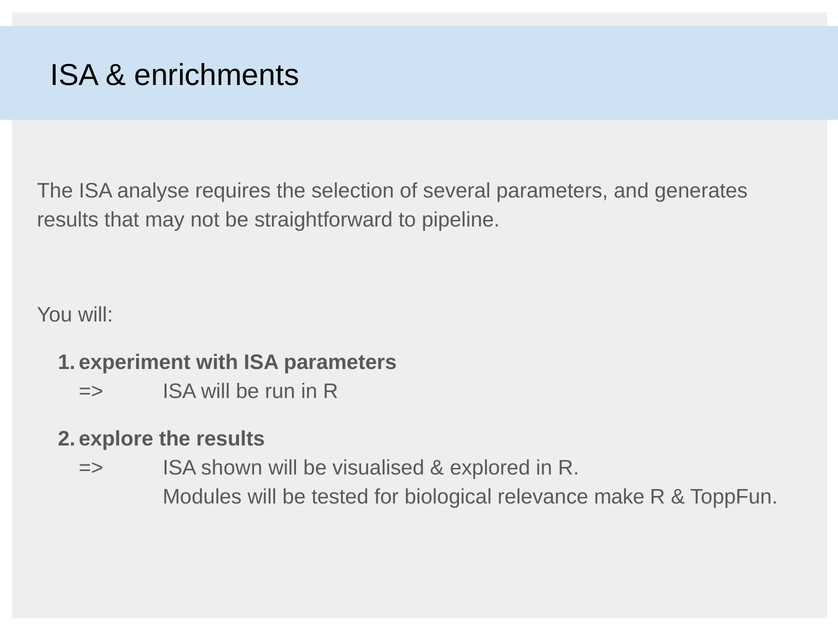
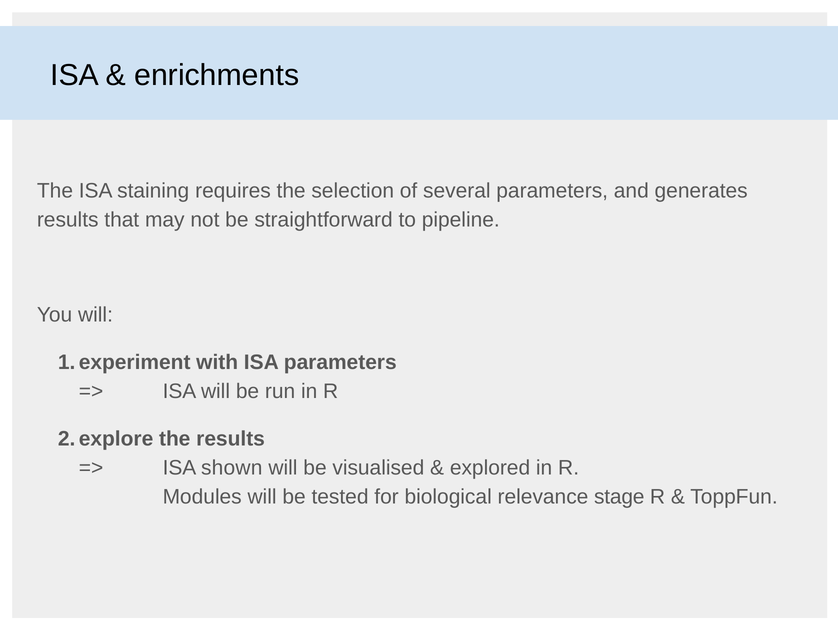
analyse: analyse -> staining (153, 191)
make: make -> stage (619, 496)
